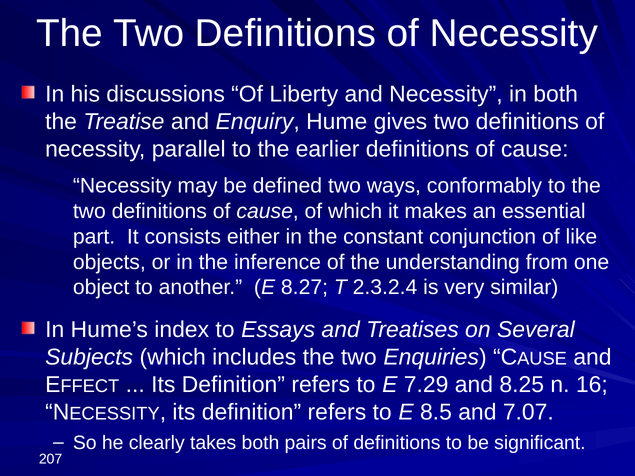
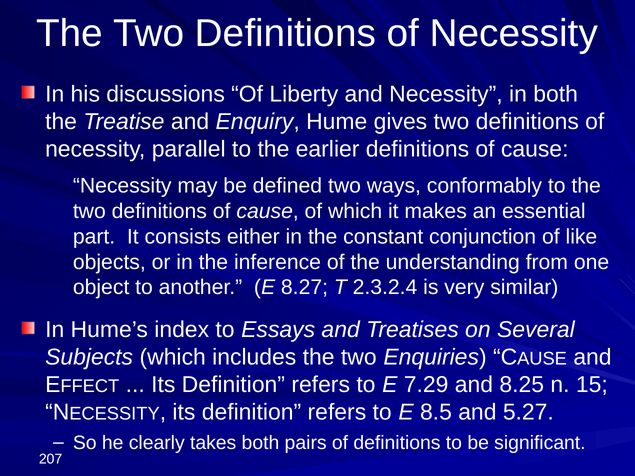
16: 16 -> 15 (592, 385)
7.07: 7.07 -> 5.27 (528, 413)
